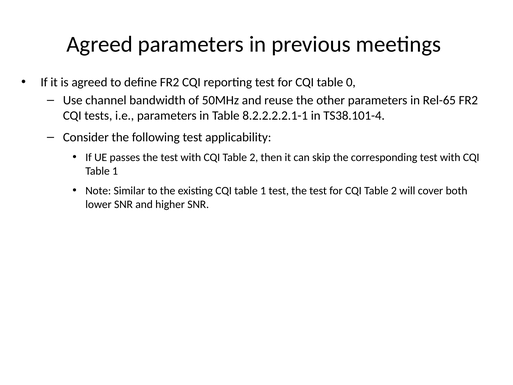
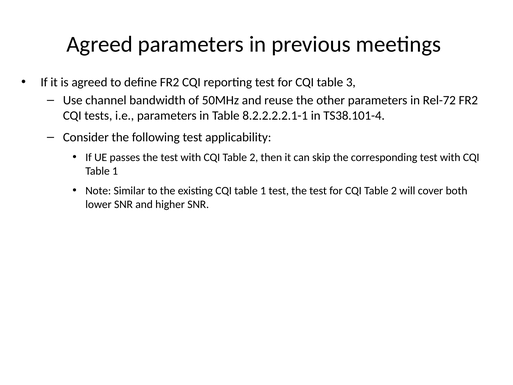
0: 0 -> 3 (351, 82)
Rel-65: Rel-65 -> Rel-72 (439, 100)
